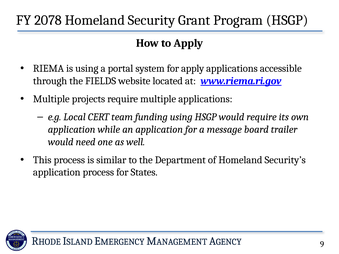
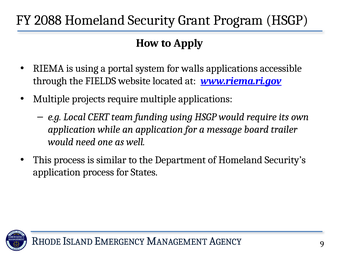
2078: 2078 -> 2088 (48, 20)
for apply: apply -> walls (193, 69)
